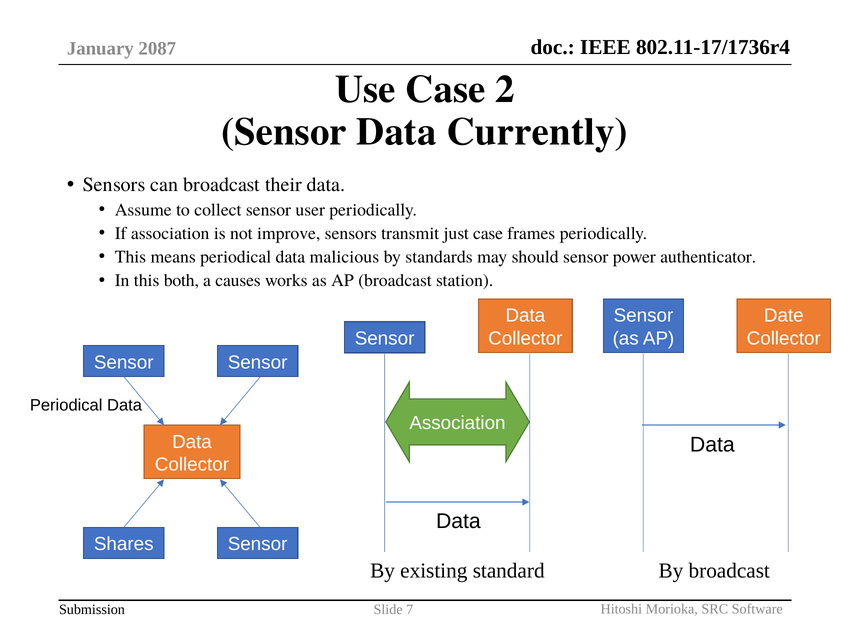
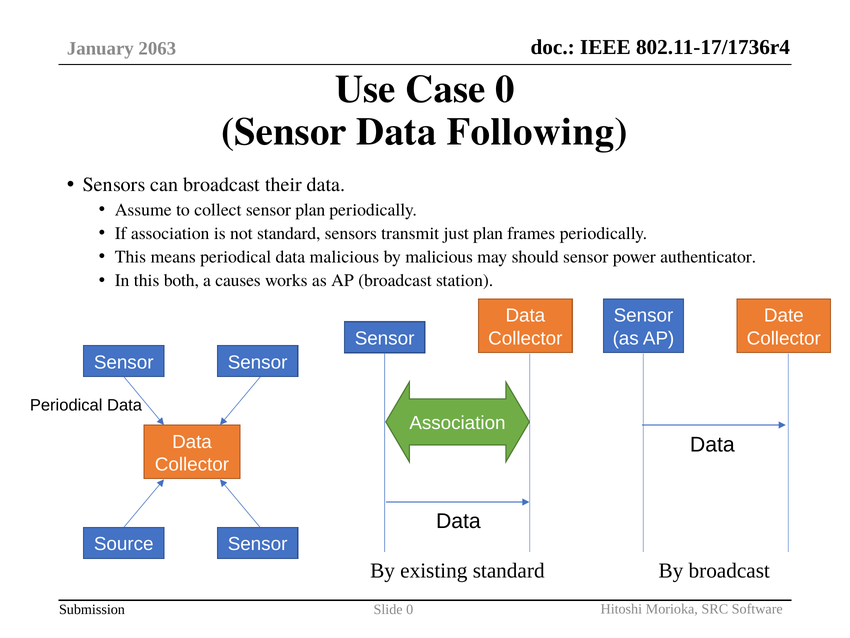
2087: 2087 -> 2063 (157, 49)
Case 2: 2 -> 0 (505, 89)
Currently: Currently -> Following (537, 132)
sensor user: user -> plan (310, 210)
not improve: improve -> standard (289, 233)
just case: case -> plan (488, 233)
by standards: standards -> malicious (439, 257)
Shares: Shares -> Source (124, 544)
Slide 7: 7 -> 0 (410, 609)
